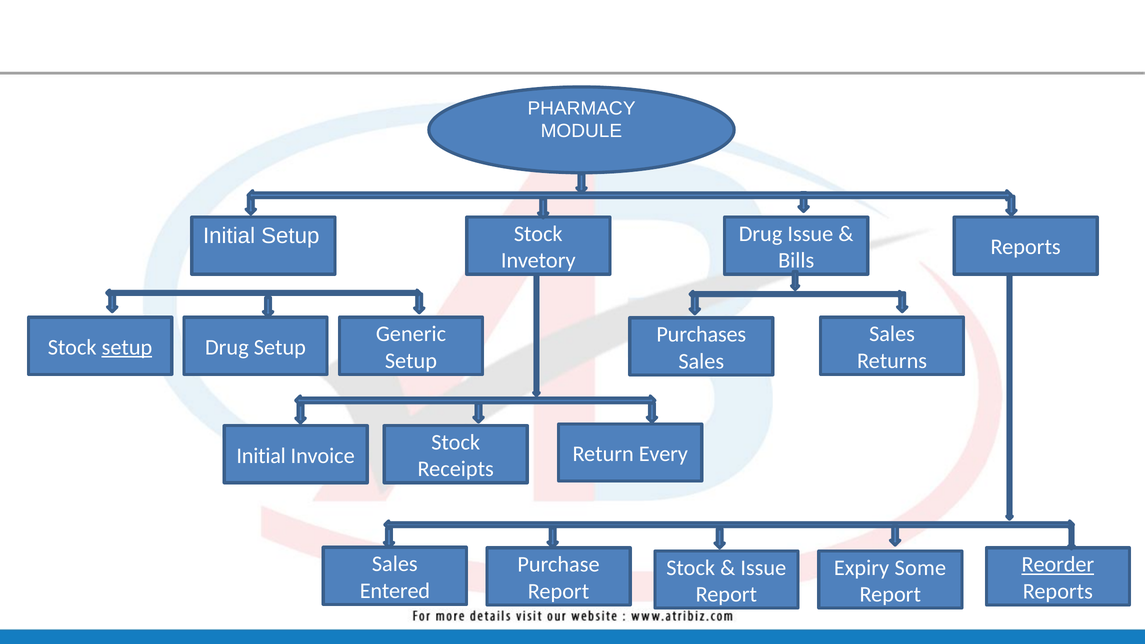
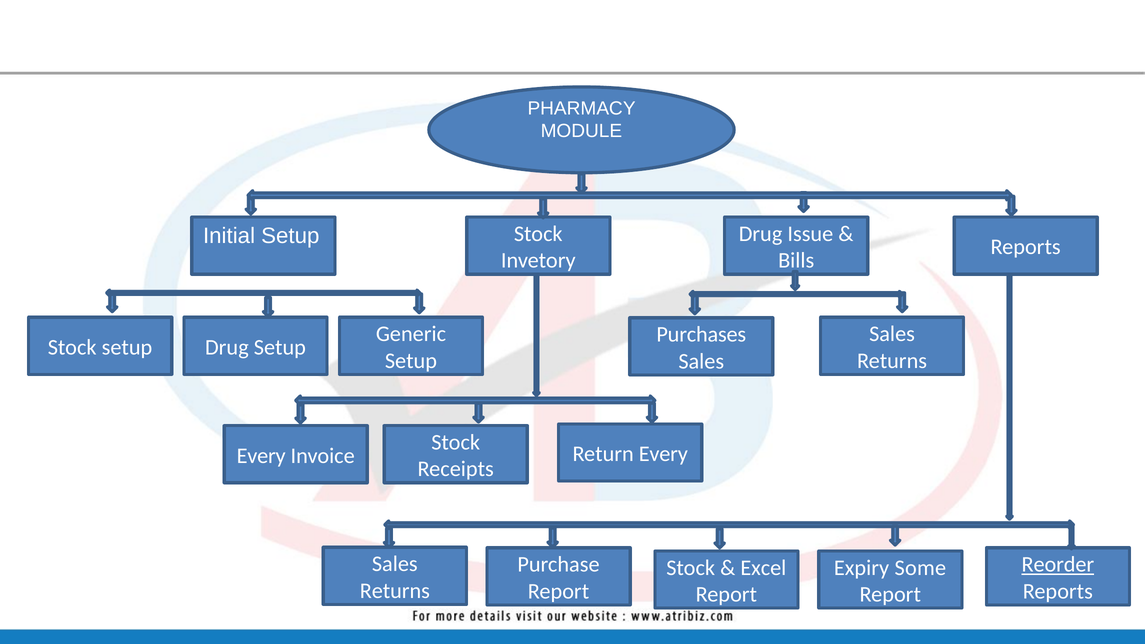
setup underline: present -> none (127, 347)
Initial: Initial -> Every (261, 456)
Issue: Issue -> Excel (763, 568)
Entered: Entered -> Returns (395, 591)
